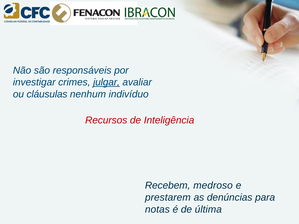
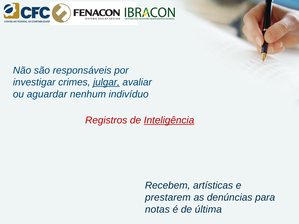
cláusulas: cláusulas -> aguardar (47, 94)
Recursos: Recursos -> Registros (106, 120)
Inteligência underline: none -> present (169, 120)
medroso: medroso -> artísticas (213, 186)
